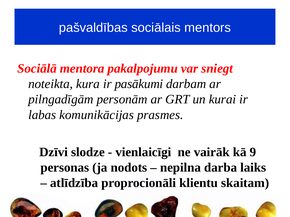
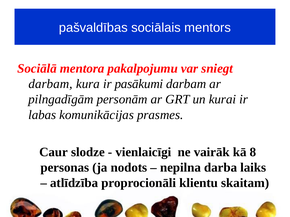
noteikta: noteikta -> darbam (51, 84)
Dzīvi: Dzīvi -> Caur (54, 152)
9: 9 -> 8 (253, 152)
